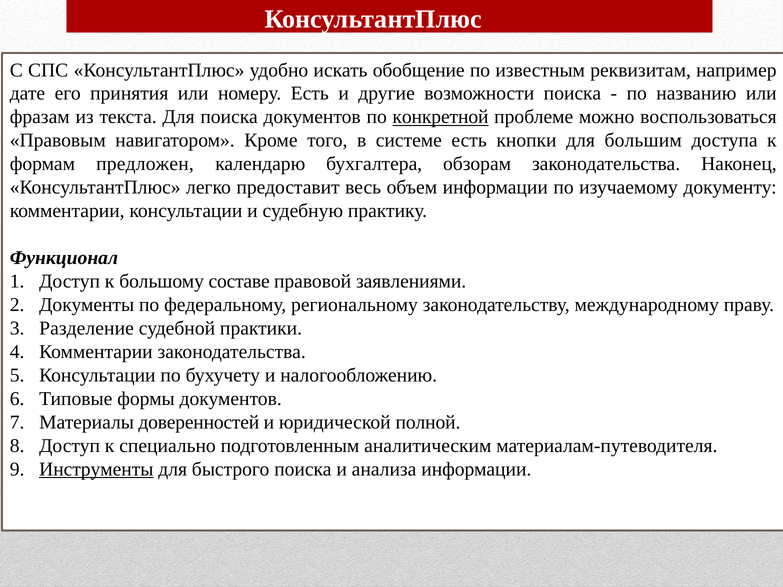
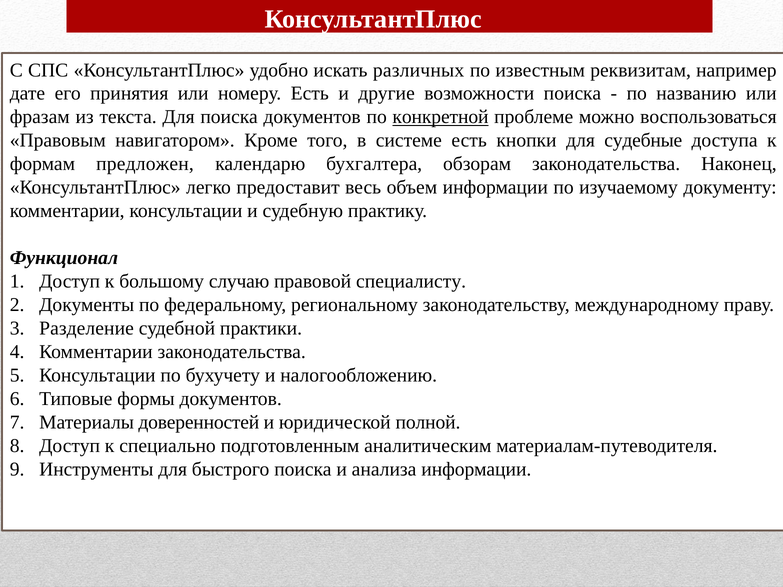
обобщение: обобщение -> различных (419, 70)
большим: большим -> судебные (643, 141)
составе: составе -> случаю (239, 281)
заявлениями: заявлениями -> специалисту (411, 281)
Инструменты underline: present -> none (96, 469)
